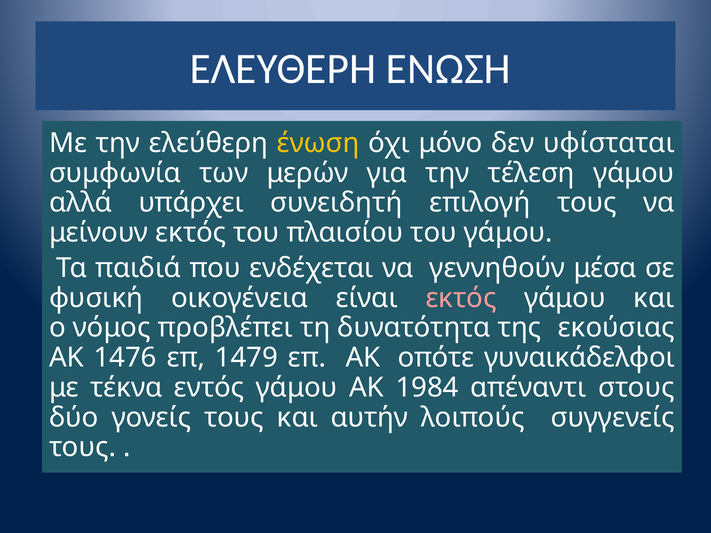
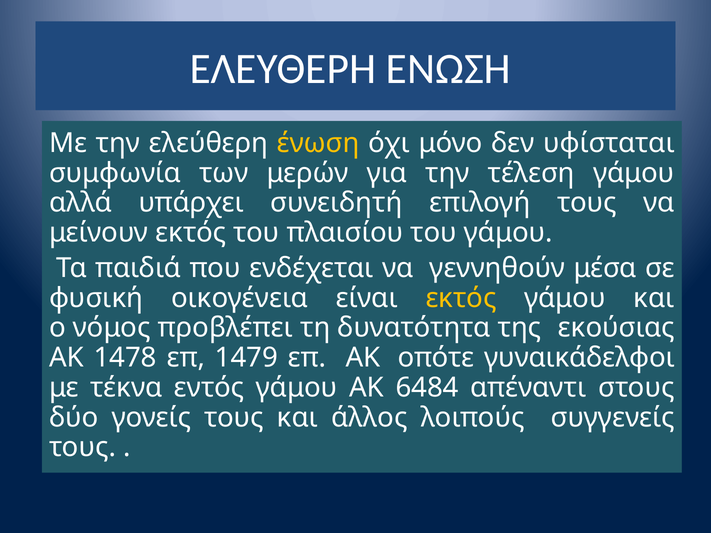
εκτός colour: pink -> yellow (461, 298)
1476: 1476 -> 1478 (125, 358)
1984: 1984 -> 6484 (427, 388)
αυτήν: αυτήν -> άλλος (369, 418)
